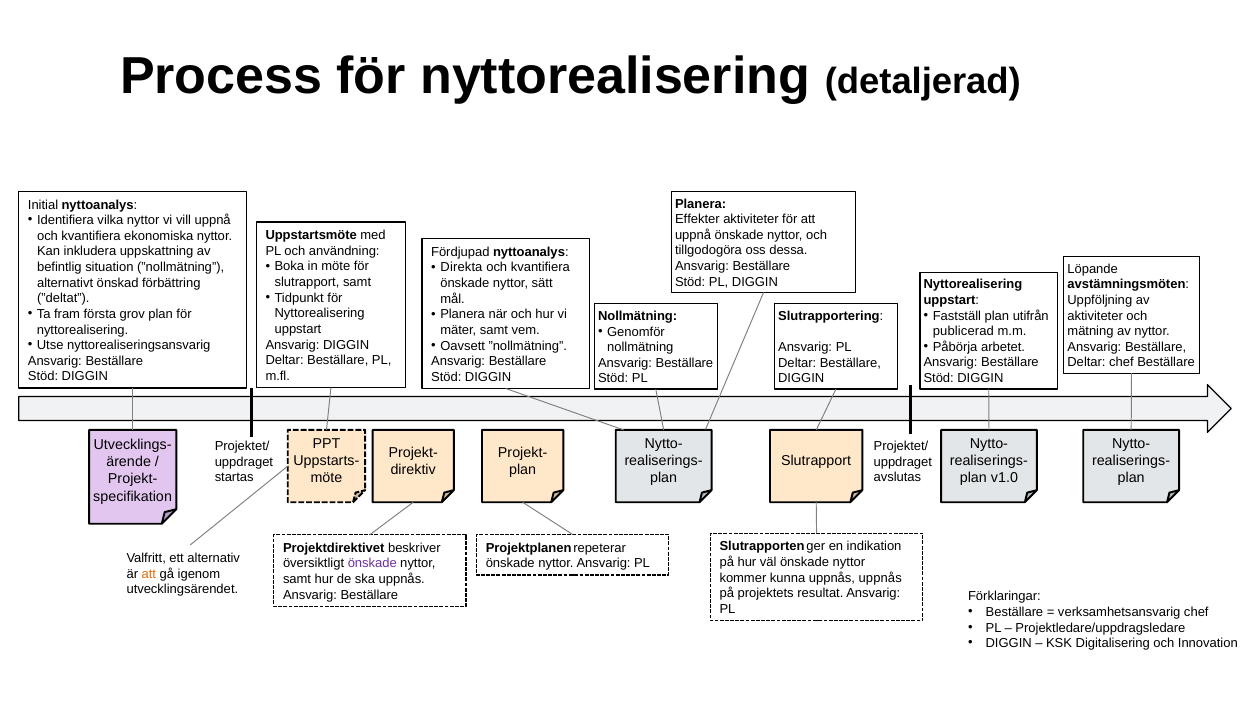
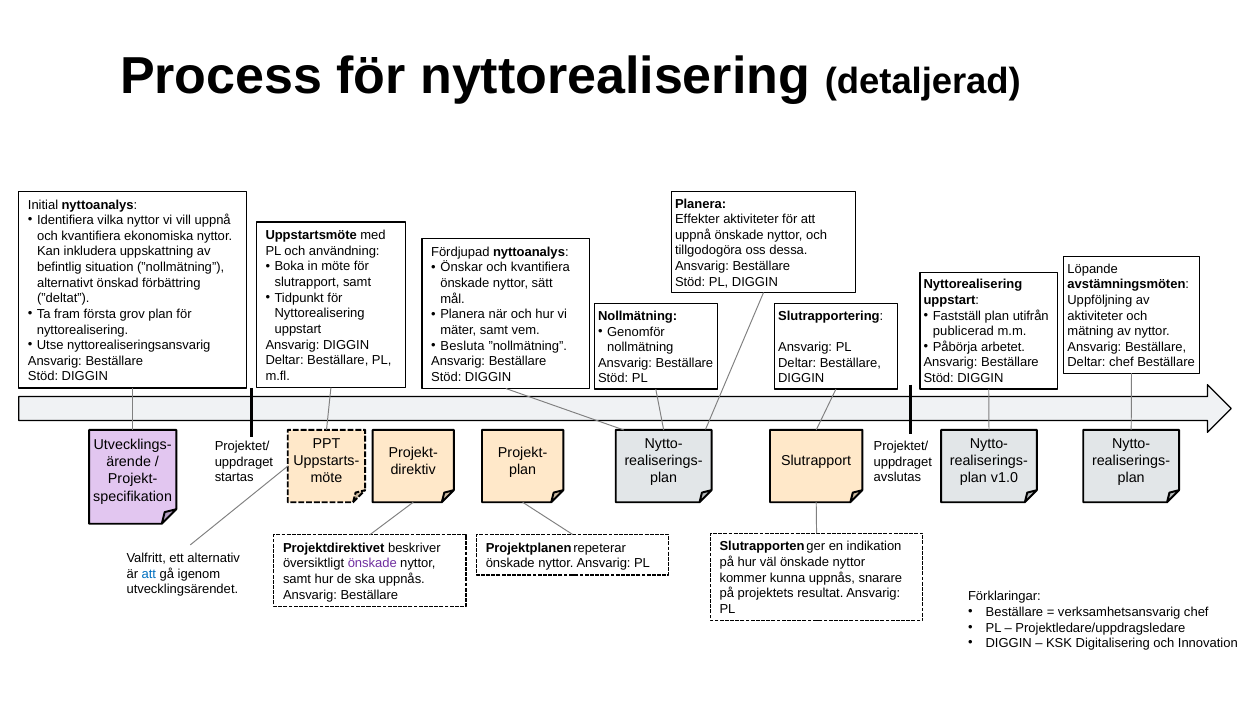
Direkta: Direkta -> Önskar (462, 268)
Oavsett: Oavsett -> Besluta (463, 346)
att colour: orange -> blue (149, 574)
uppnås uppnås: uppnås -> snarare (880, 578)
